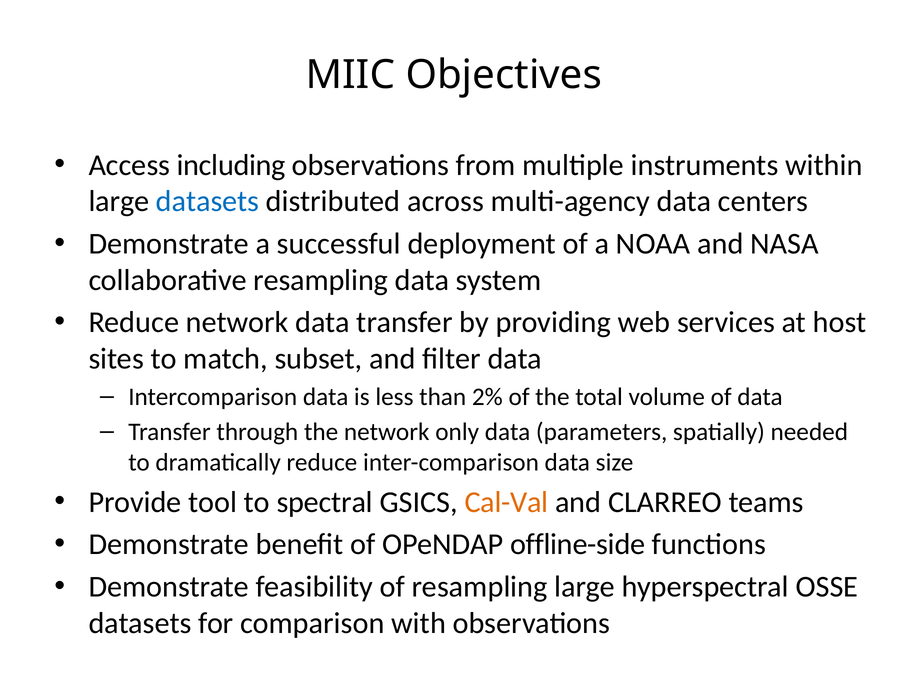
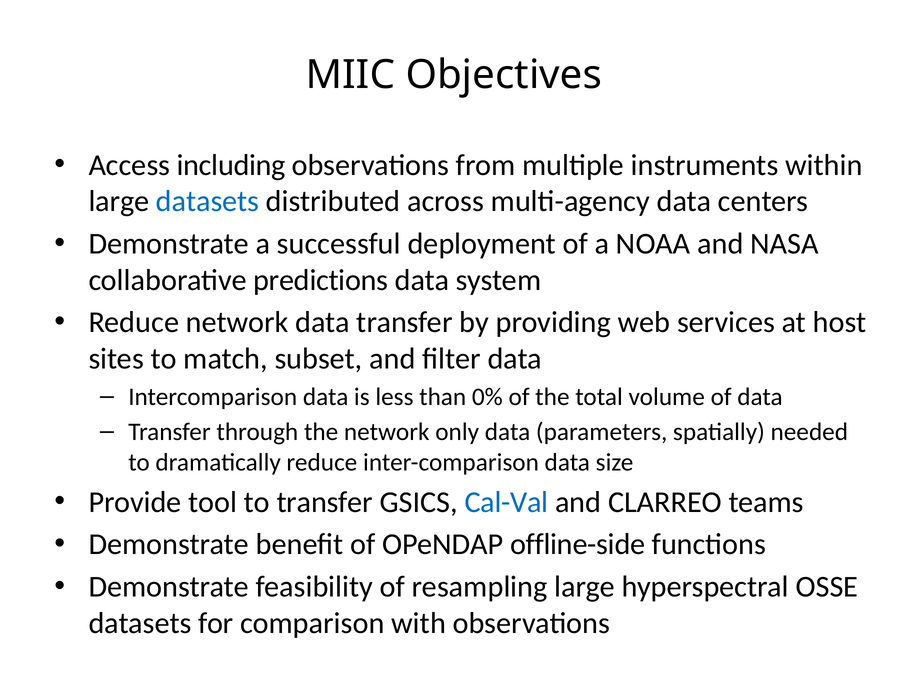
collaborative resampling: resampling -> predictions (321, 280)
2%: 2% -> 0% (487, 397)
to spectral: spectral -> transfer (325, 502)
Cal-Val colour: orange -> blue (506, 502)
